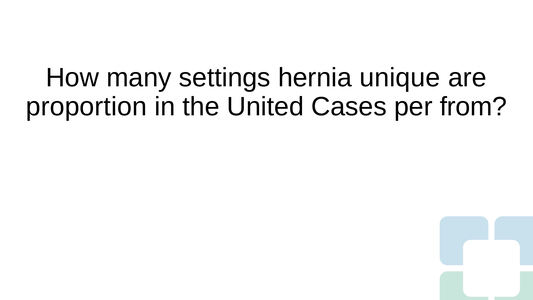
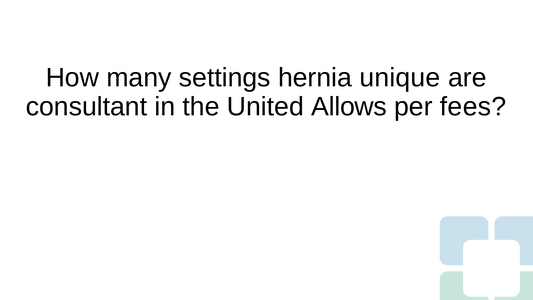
proportion: proportion -> consultant (86, 106)
Cases: Cases -> Allows (349, 106)
from: from -> fees (473, 106)
